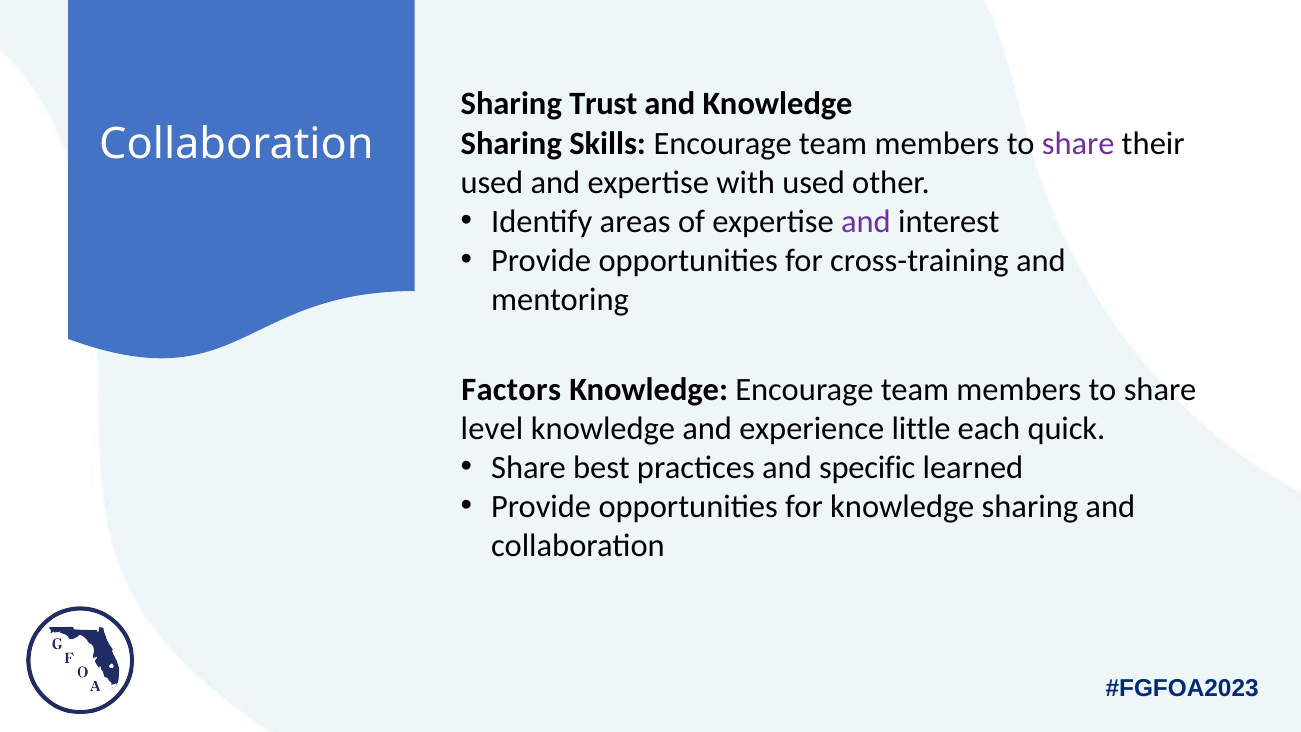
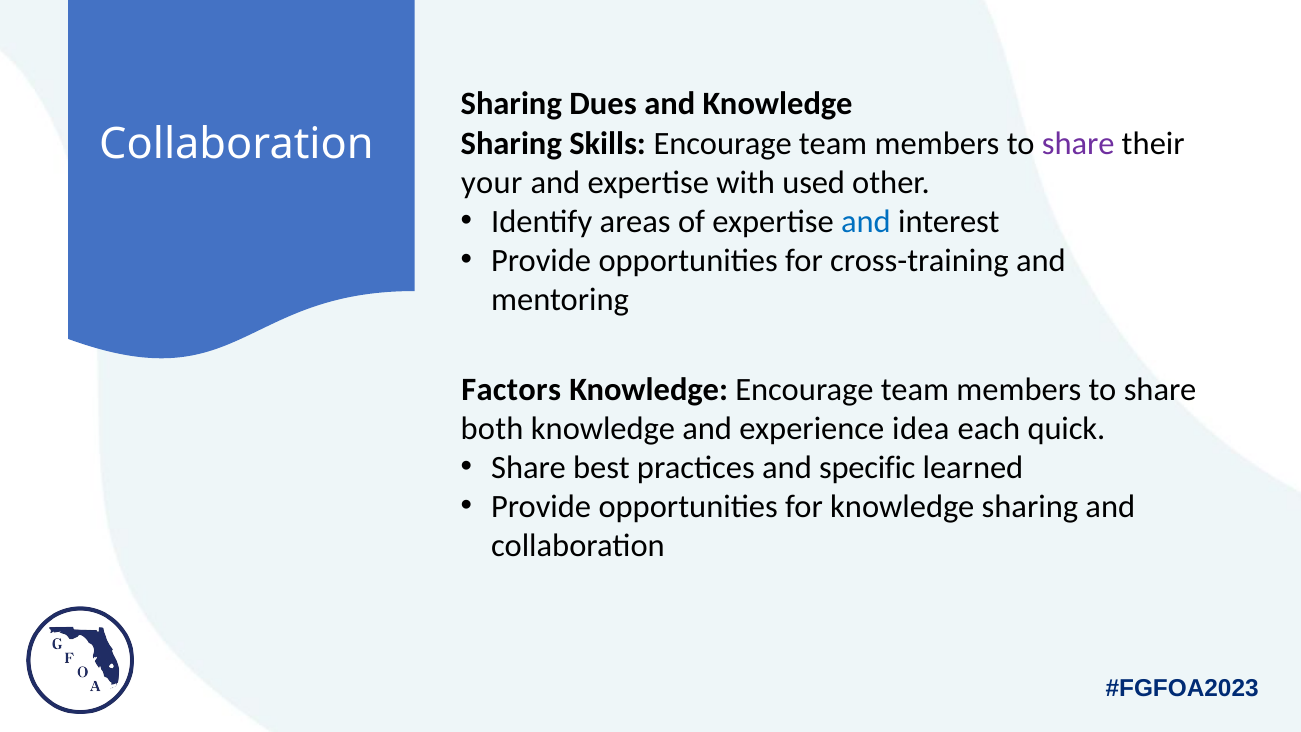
Trust: Trust -> Dues (603, 104)
used: used -> your (492, 182)
and colour: purple -> blue (866, 221)
level: level -> both (492, 428)
little: little -> idea (921, 428)
